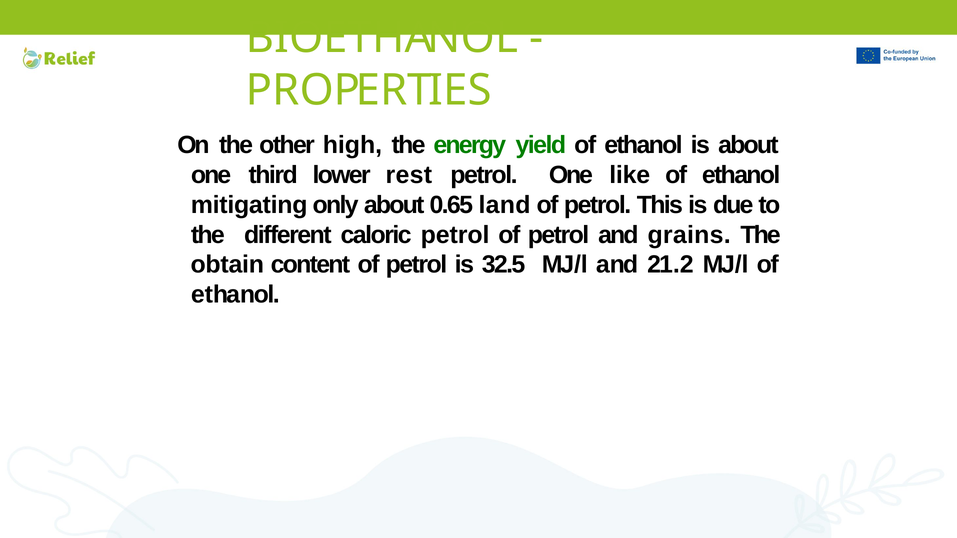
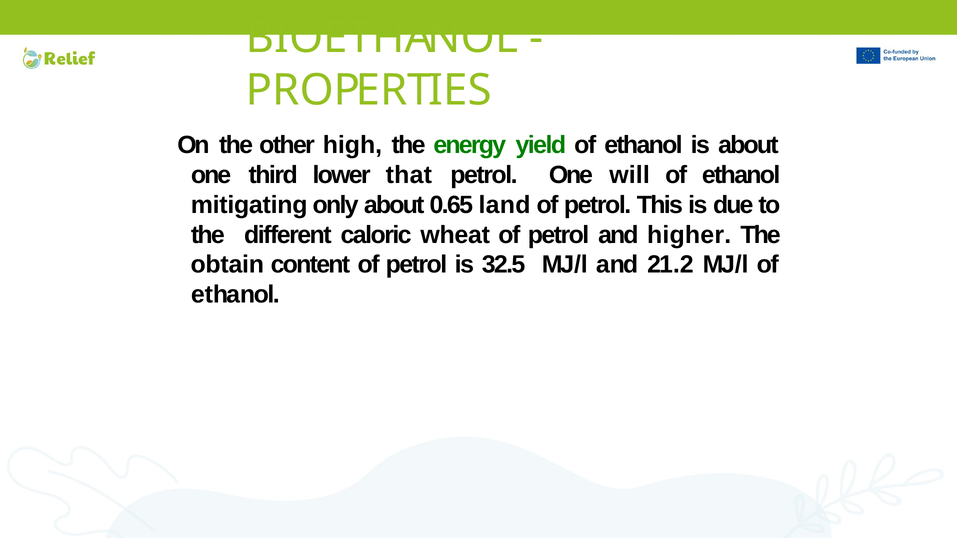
rest: rest -> that (409, 175)
like: like -> will (630, 175)
caloric petrol: petrol -> wheat (455, 235)
grains: grains -> higher (689, 235)
